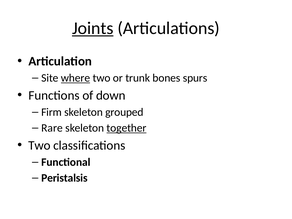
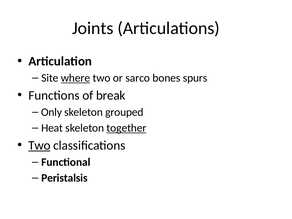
Joints underline: present -> none (93, 28)
trunk: trunk -> sarco (138, 78)
down: down -> break (111, 95)
Firm: Firm -> Only (51, 112)
Rare: Rare -> Heat (52, 128)
Two underline: none -> present (39, 145)
